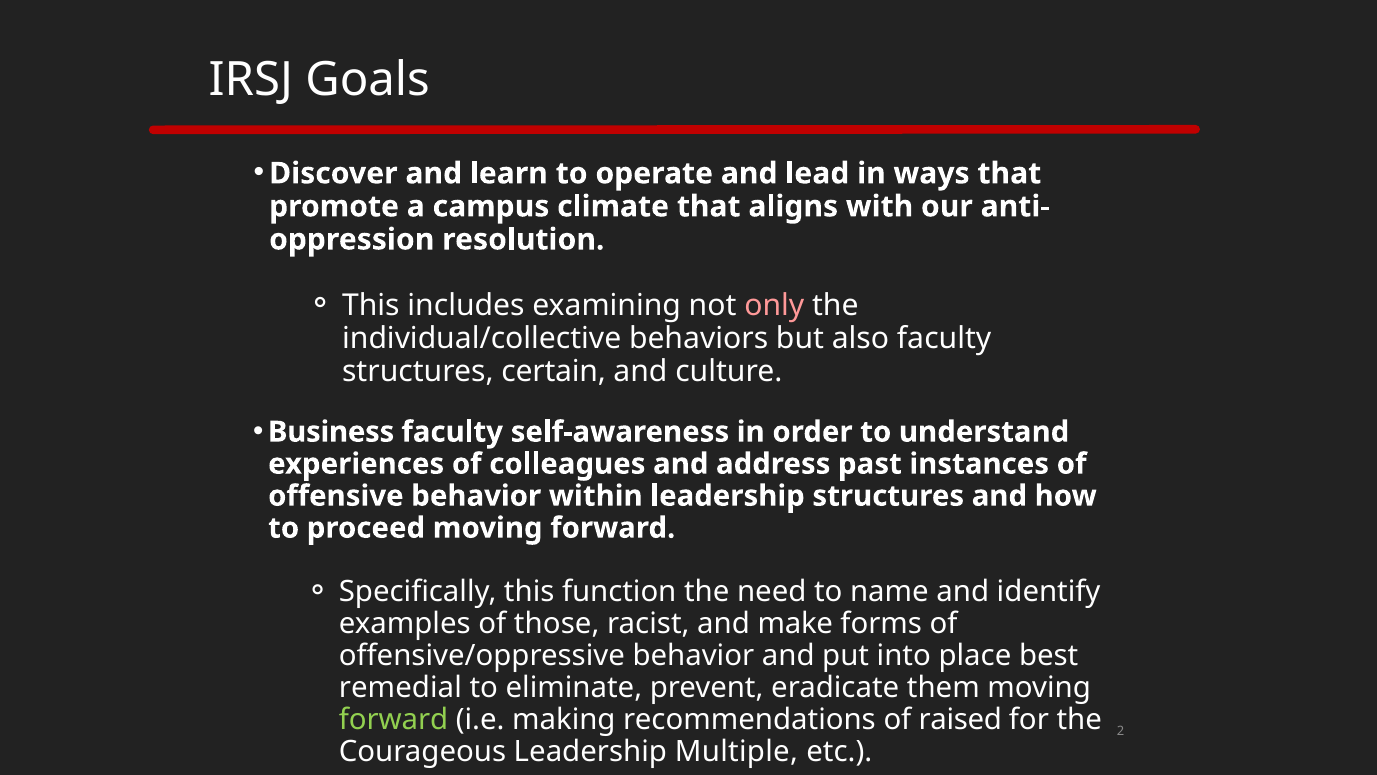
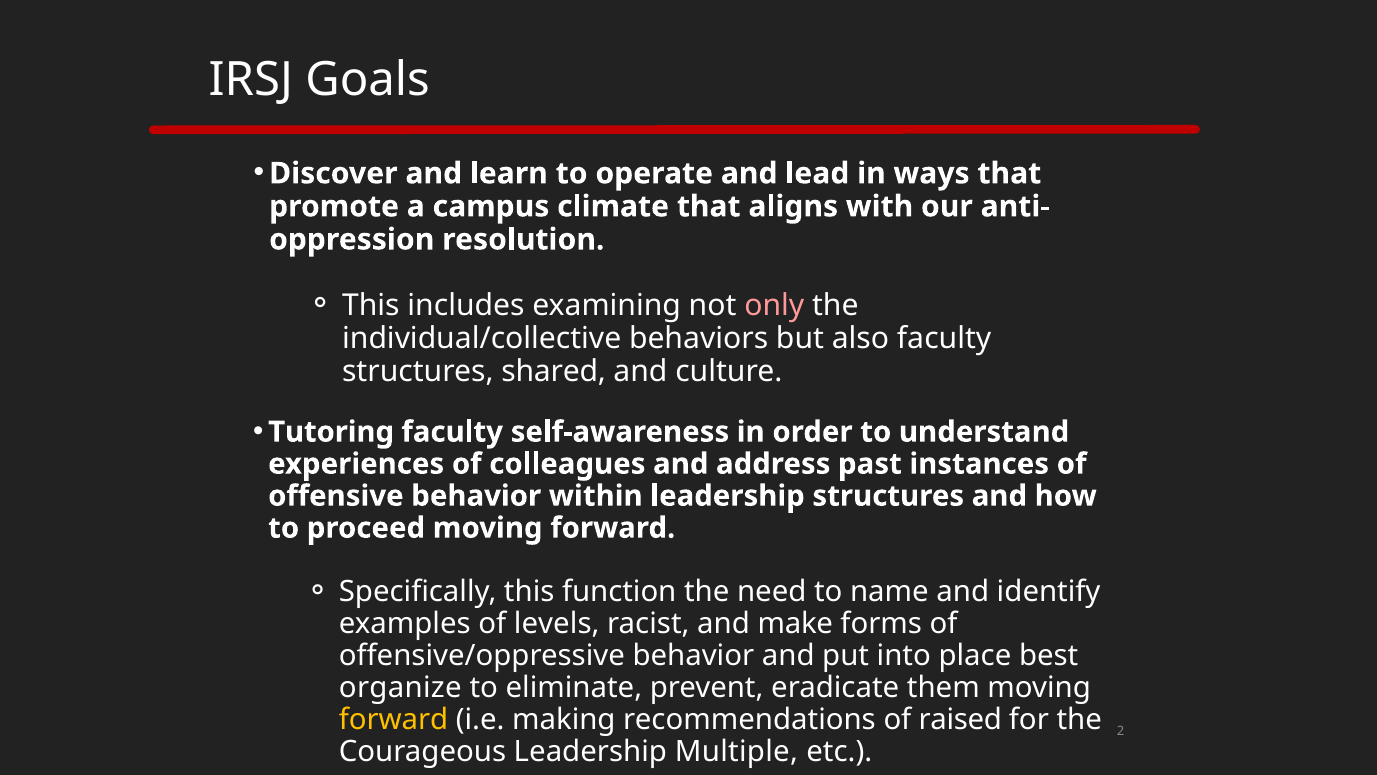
certain: certain -> shared (554, 371)
Business: Business -> Tutoring (331, 432)
those: those -> levels (557, 624)
remedial: remedial -> organize (400, 688)
forward colour: light green -> yellow (394, 720)
